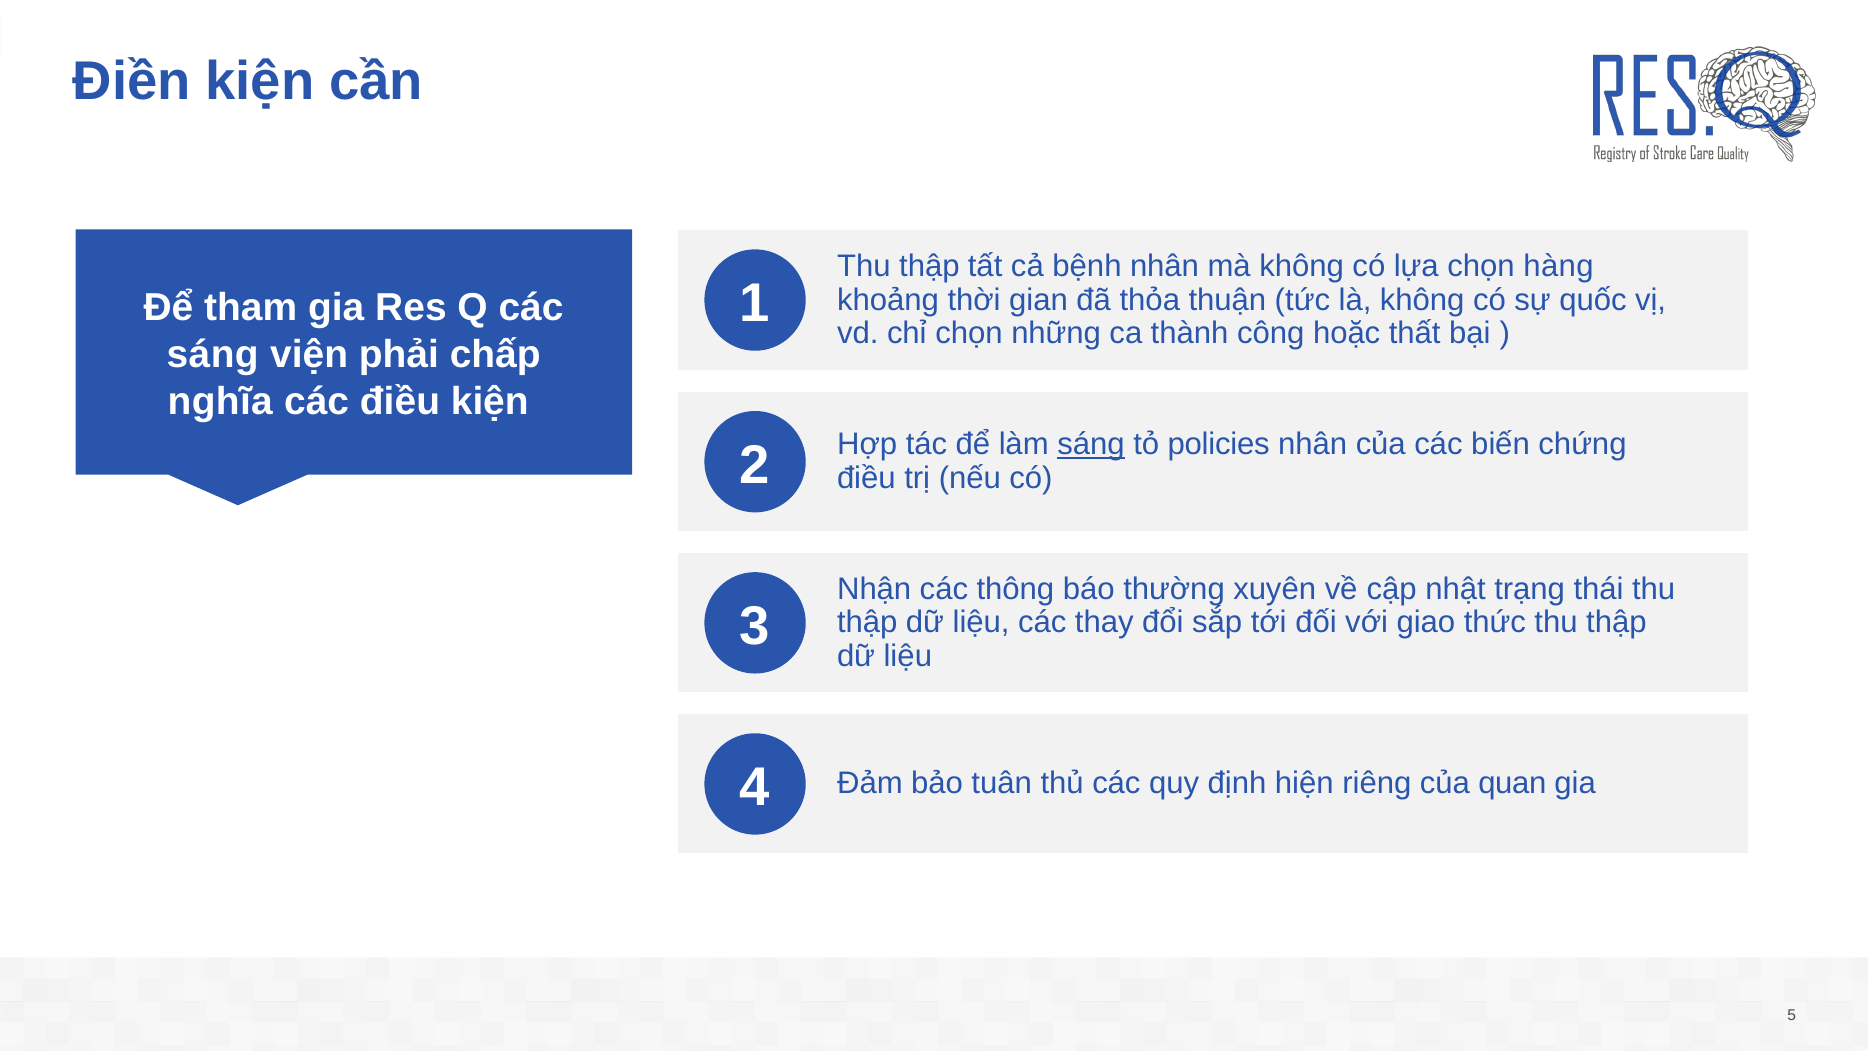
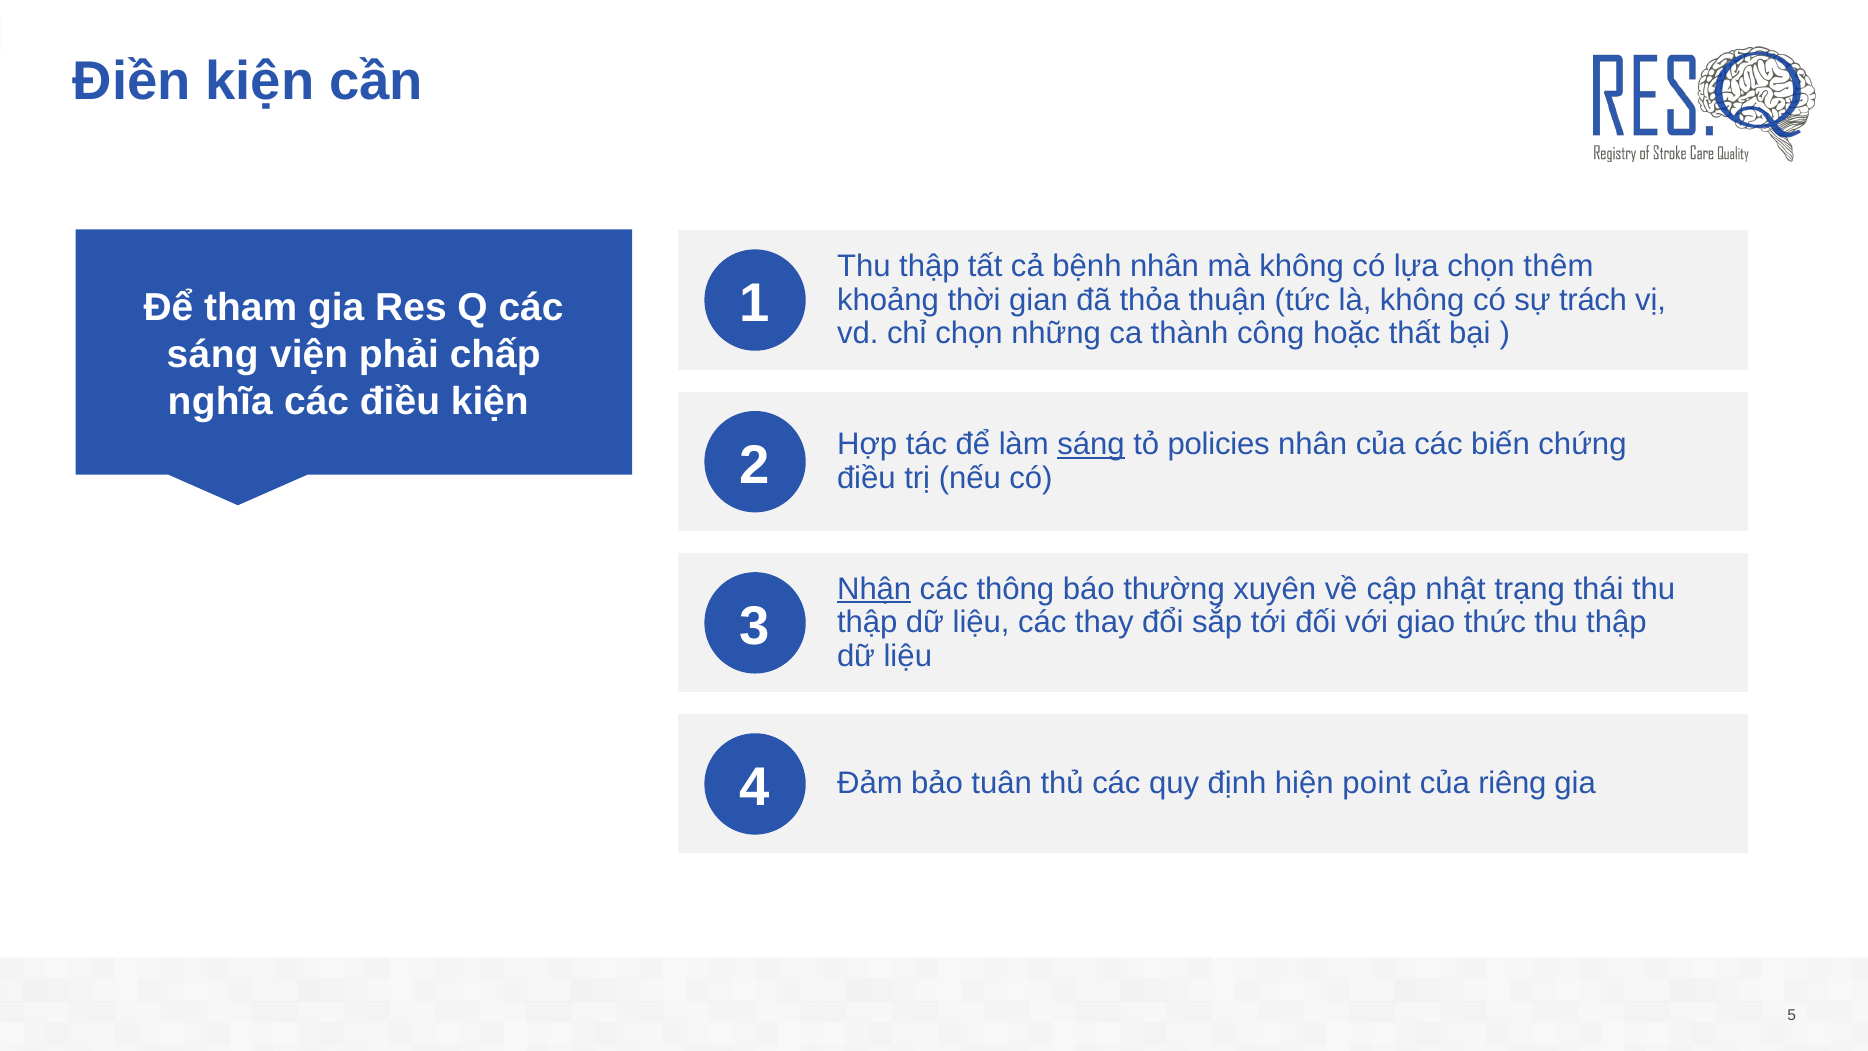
hàng: hàng -> thêm (1559, 266)
quốc: quốc -> trách (1593, 300)
Nhận underline: none -> present (874, 589)
riêng: riêng -> point (1377, 783)
quan: quan -> riêng (1512, 783)
